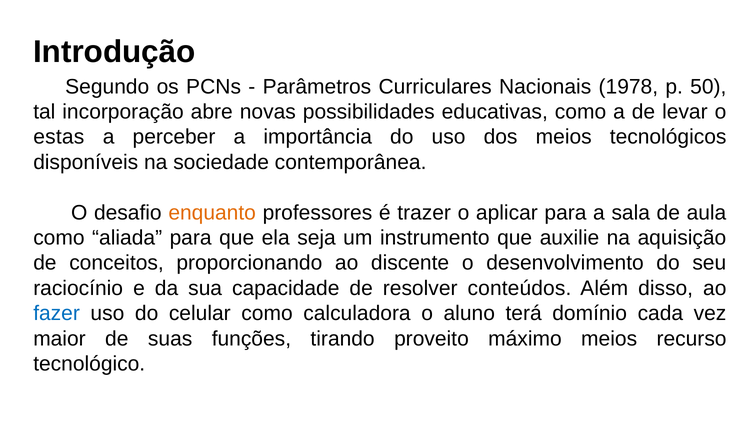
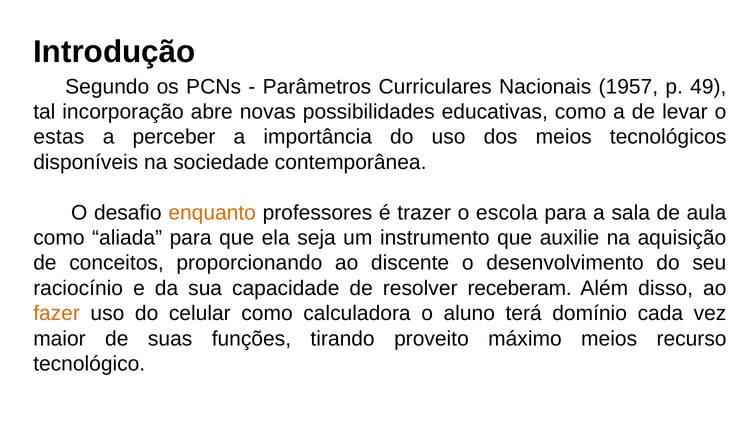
1978: 1978 -> 1957 (628, 87)
50: 50 -> 49 (708, 87)
aplicar: aplicar -> escola (507, 213)
conteúdos: conteúdos -> receberam (520, 288)
fazer colour: blue -> orange (57, 313)
